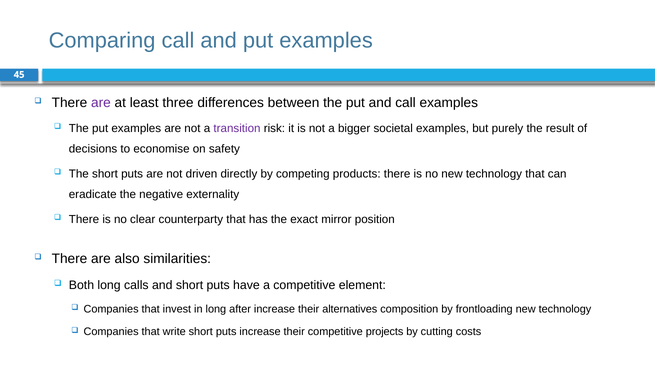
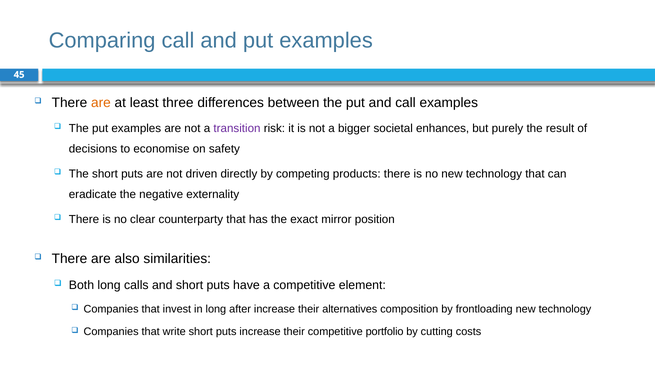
are colour: purple -> orange (101, 103)
societal examples: examples -> enhances (443, 128)
projects: projects -> portfolio (385, 332)
